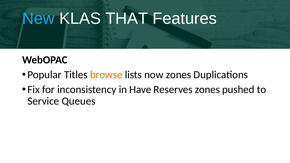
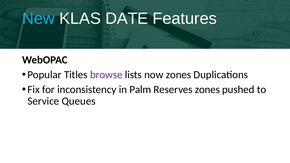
THAT: THAT -> DATE (127, 18)
browse colour: orange -> purple (106, 75)
Have: Have -> Palm (140, 90)
